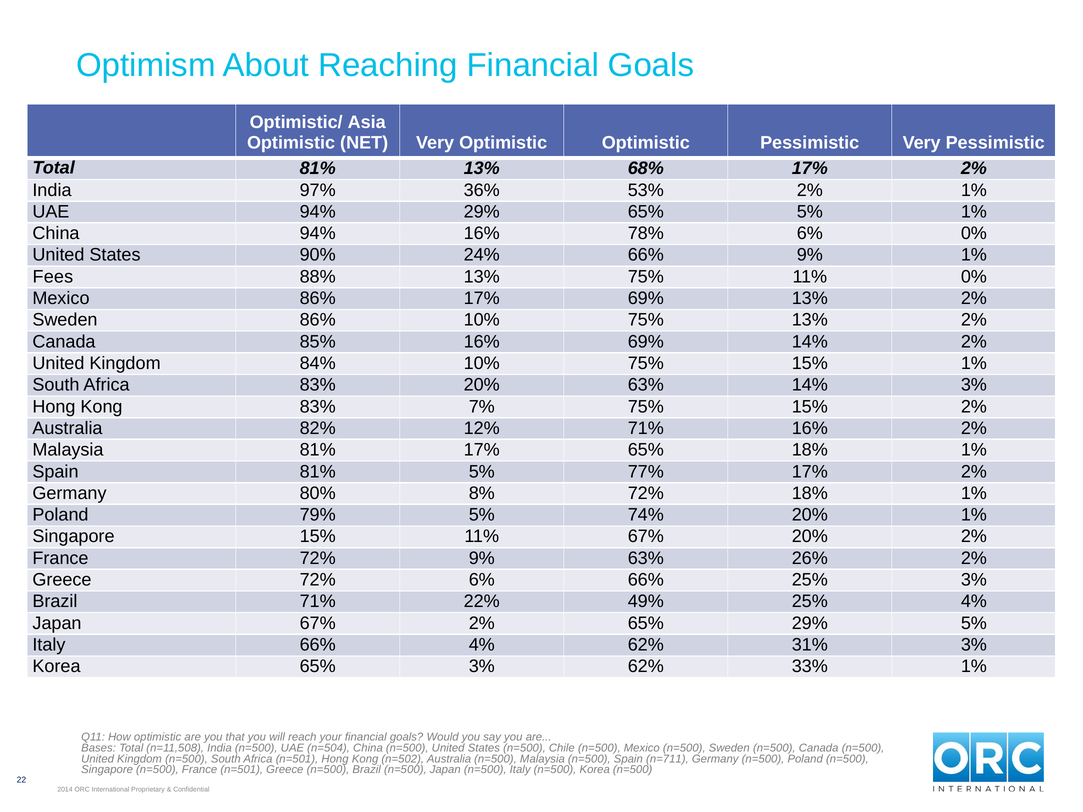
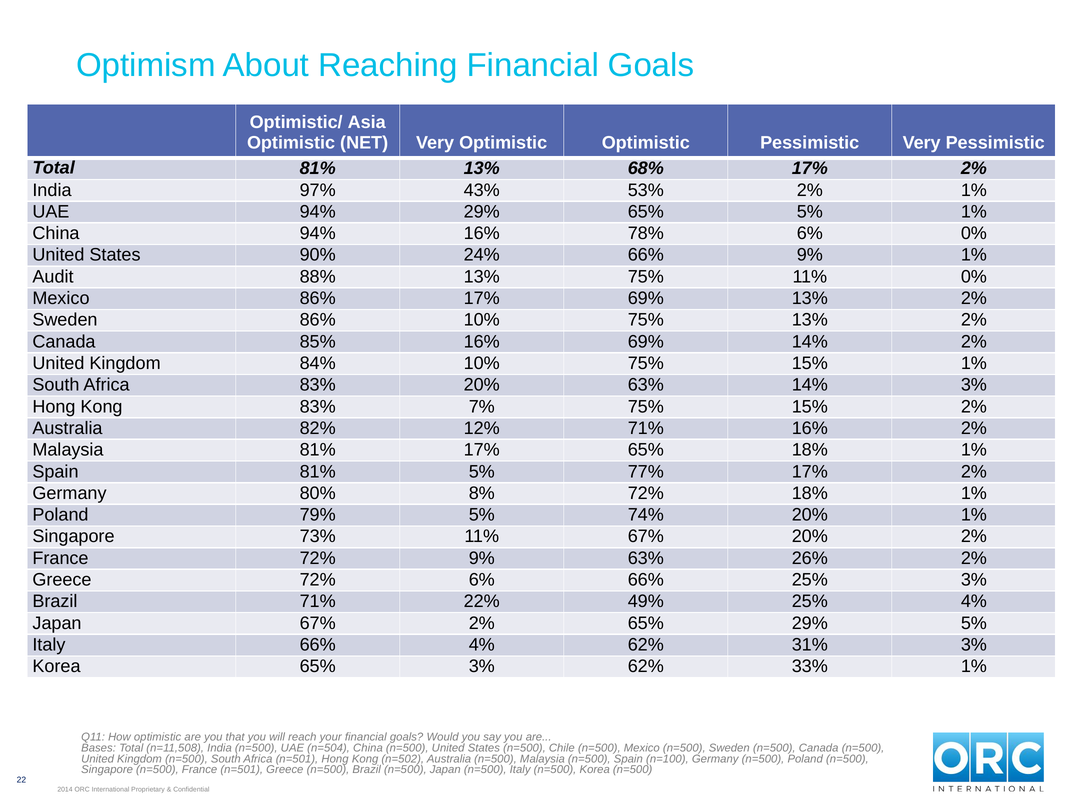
36%: 36% -> 43% (482, 190)
Fees: Fees -> Audit (53, 277)
Singapore 15%: 15% -> 73% (318, 537)
n=711: n=711 -> n=100 (667, 759)
